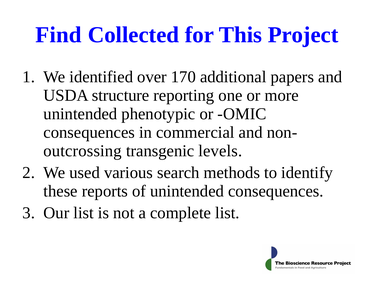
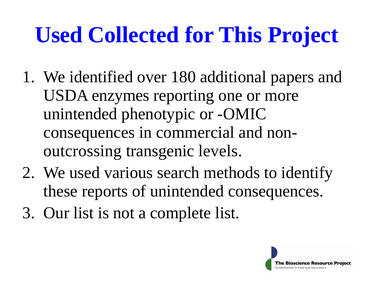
Find: Find -> Used (59, 35)
170: 170 -> 180 (183, 77)
structure: structure -> enzymes (121, 95)
